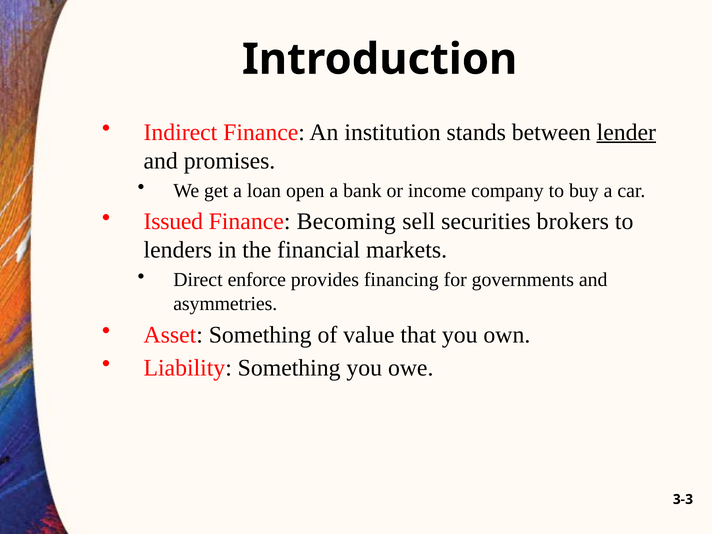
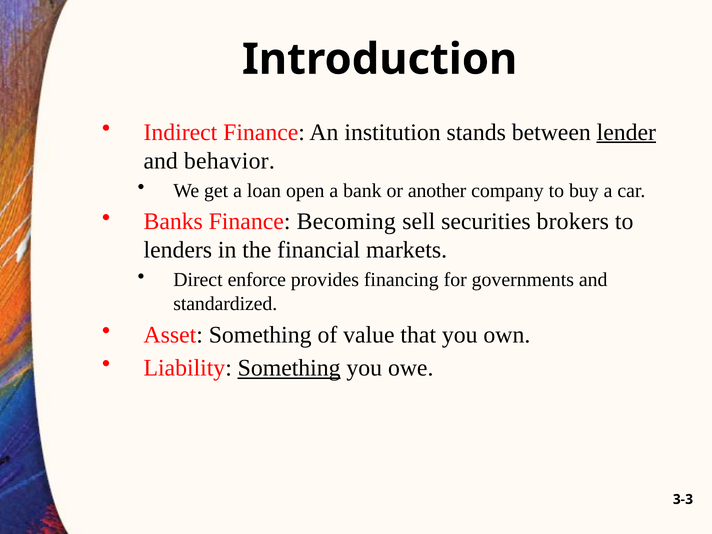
promises: promises -> behavior (229, 161)
income: income -> another (437, 190)
Issued: Issued -> Banks (173, 222)
asymmetries: asymmetries -> standardized (225, 304)
Something underline: none -> present (289, 368)
